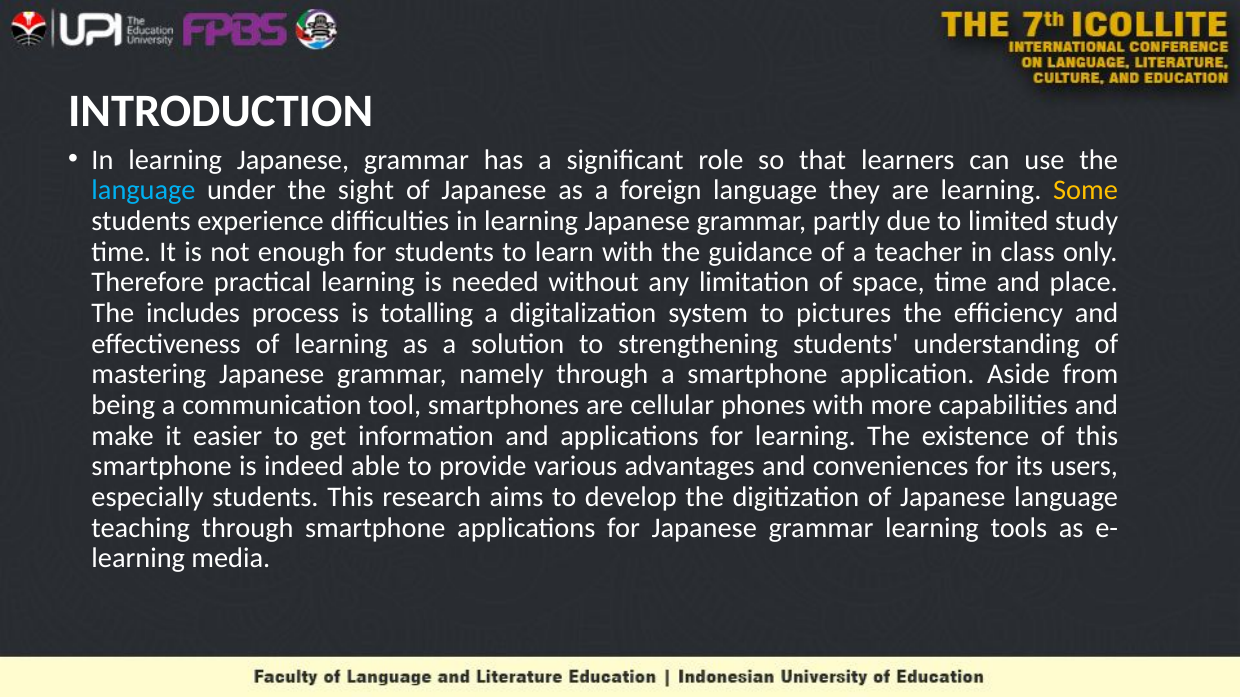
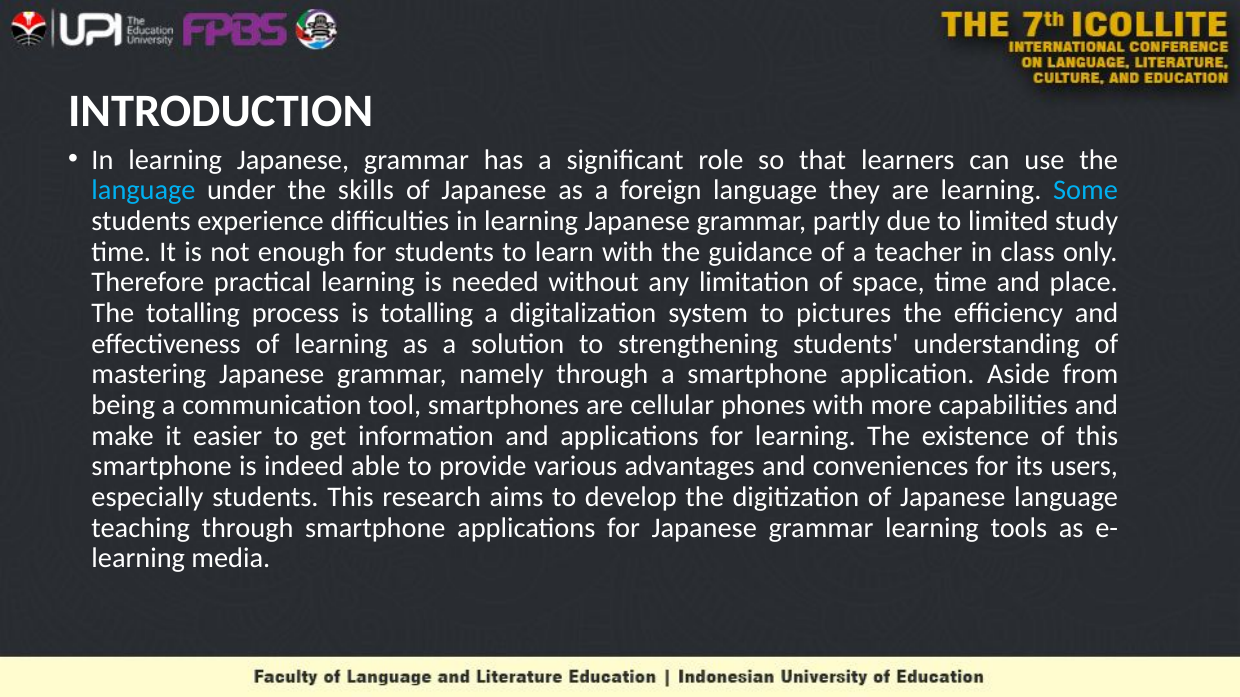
sight: sight -> skills (366, 190)
Some colour: yellow -> light blue (1086, 190)
The includes: includes -> totalling (193, 313)
